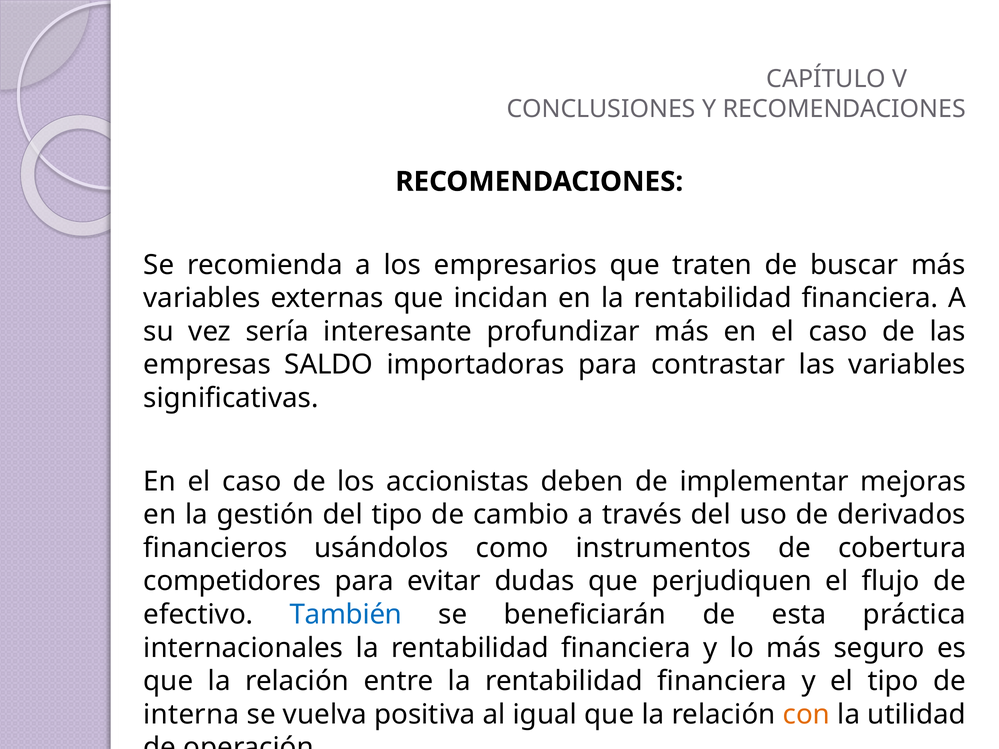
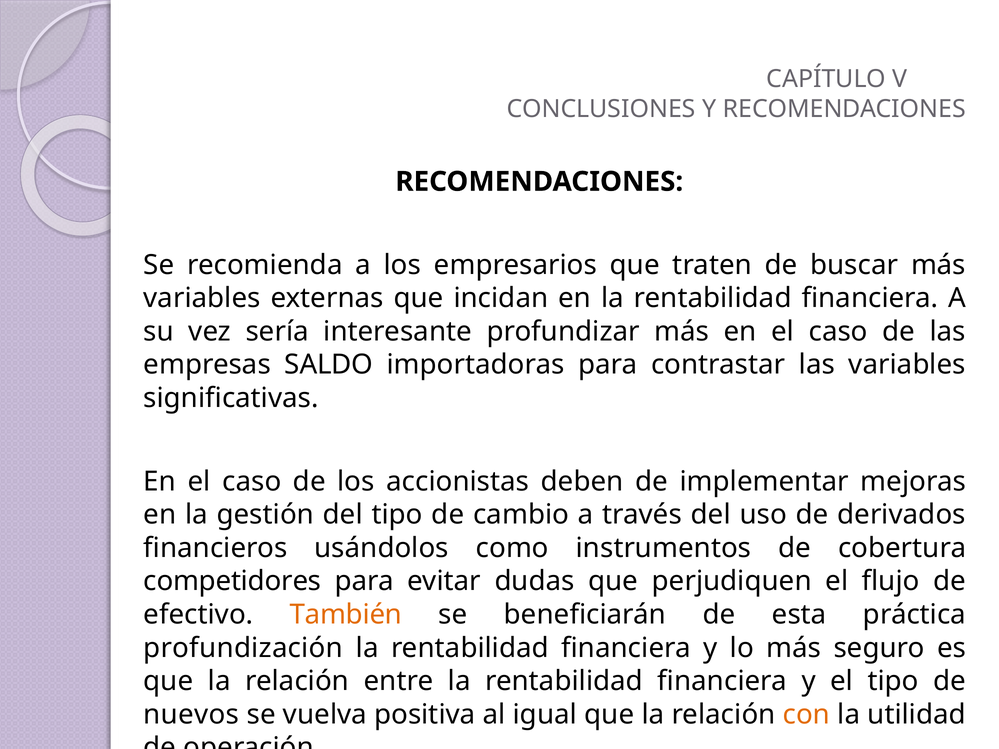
También colour: blue -> orange (346, 615)
internacionales: internacionales -> profundización (243, 648)
interna: interna -> nuevos (191, 715)
